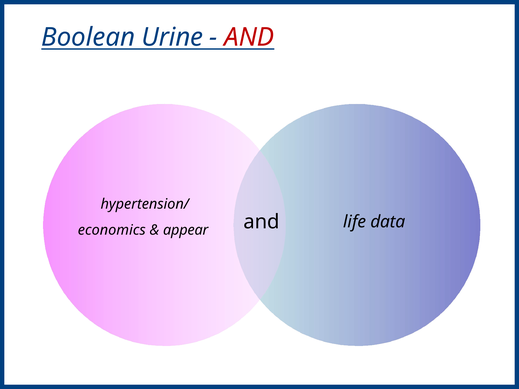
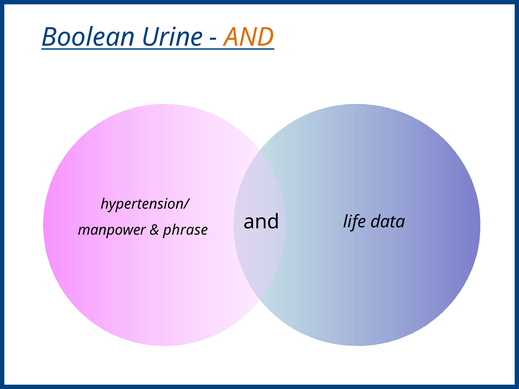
AND colour: red -> orange (249, 37)
economics: economics -> manpower (112, 230)
appear: appear -> phrase (186, 230)
